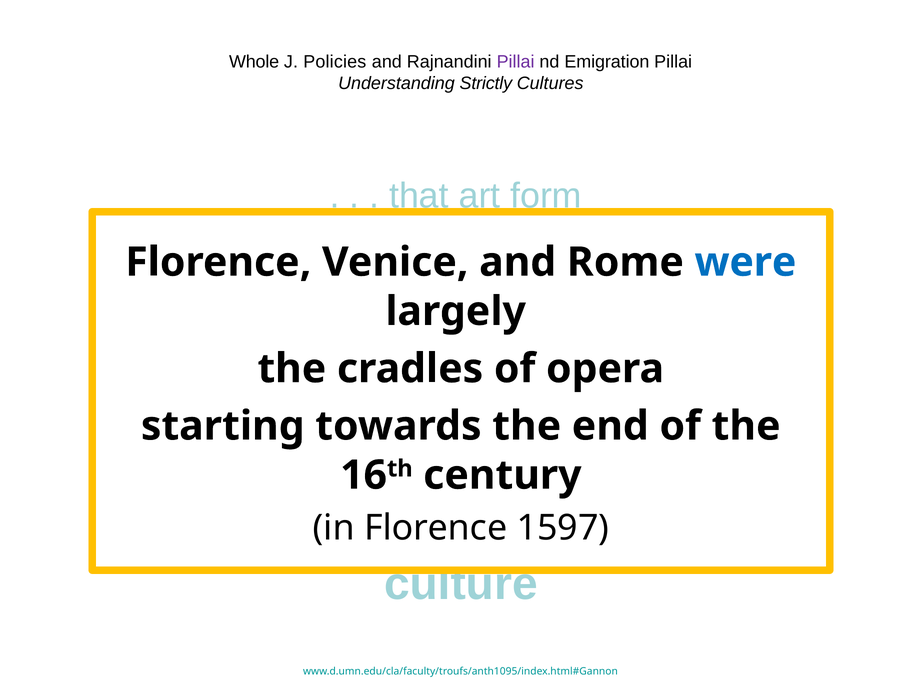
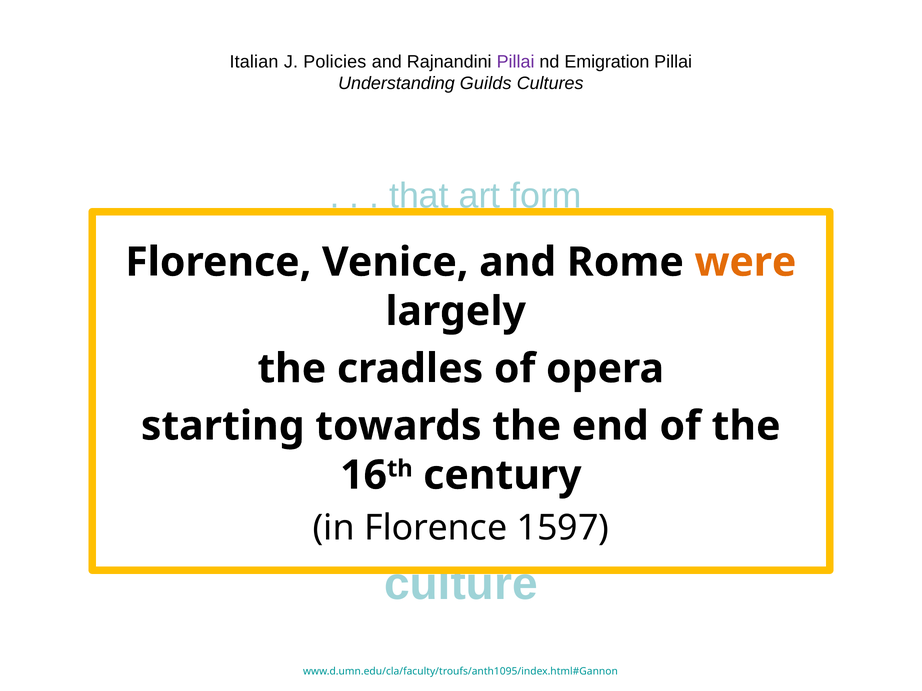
Whole: Whole -> Italian (254, 62)
Strictly: Strictly -> Guilds (486, 83)
were colour: blue -> orange (745, 262)
